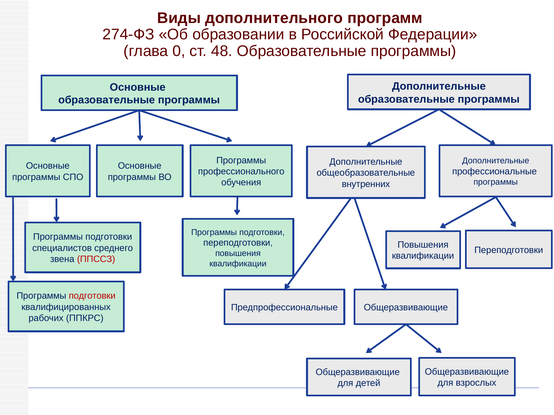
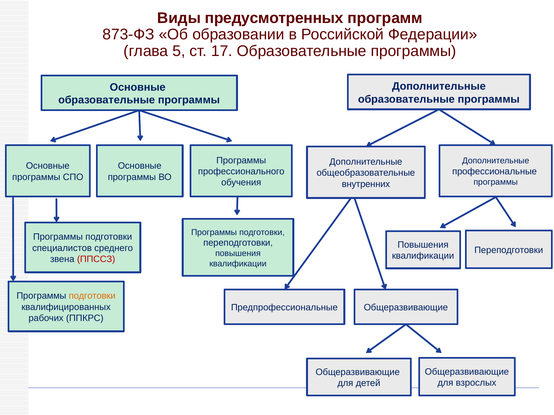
дополнительного: дополнительного -> предусмотренных (274, 18)
274-ФЗ: 274-ФЗ -> 873-ФЗ (129, 35)
0: 0 -> 5 (179, 51)
48: 48 -> 17 (222, 51)
подготовки colour: red -> orange (92, 296)
